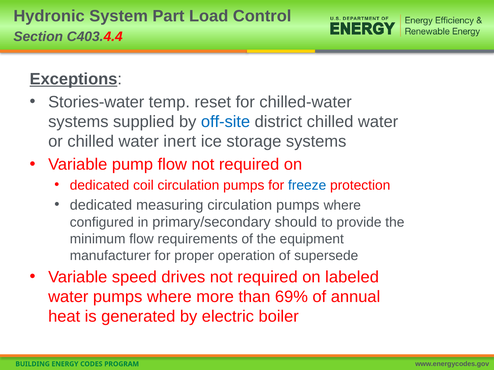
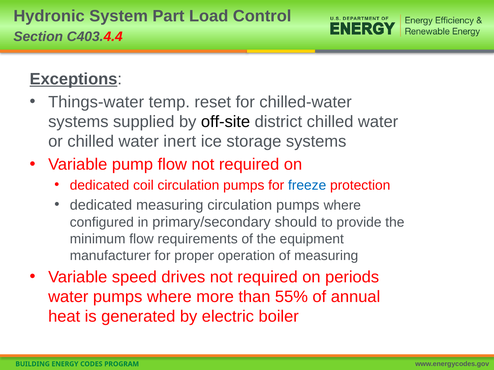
Stories-water: Stories-water -> Things-water (96, 102)
off-site colour: blue -> black (226, 122)
of supersede: supersede -> measuring (326, 256)
labeled: labeled -> periods (352, 277)
69%: 69% -> 55% (291, 297)
